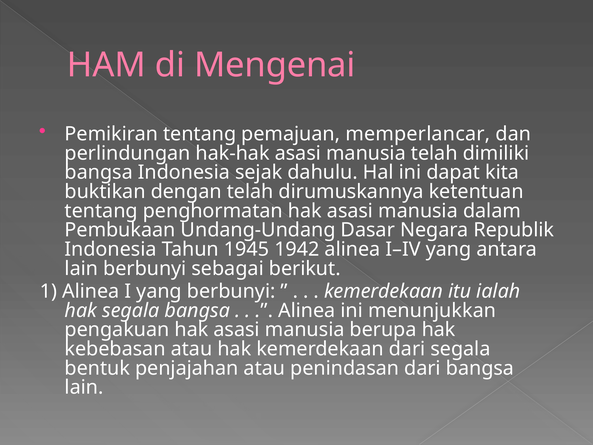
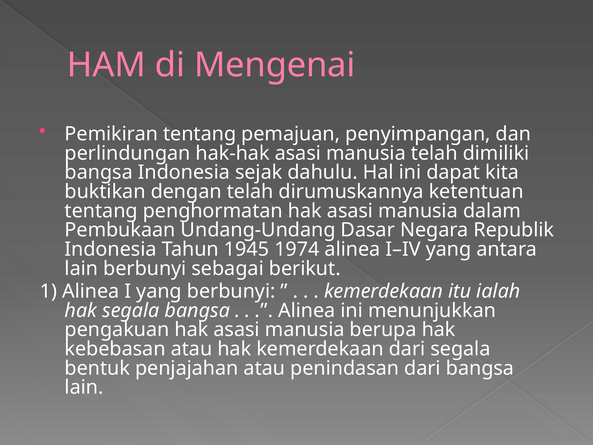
memperlancar: memperlancar -> penyimpangan (418, 134)
1942: 1942 -> 1974 (297, 249)
